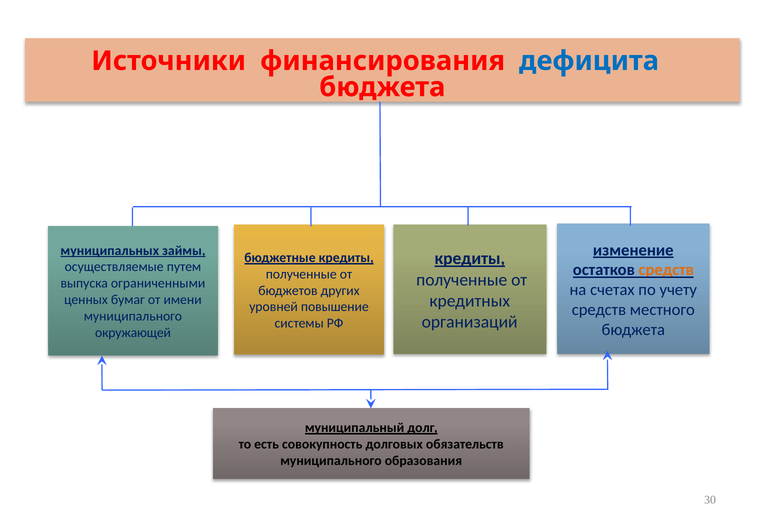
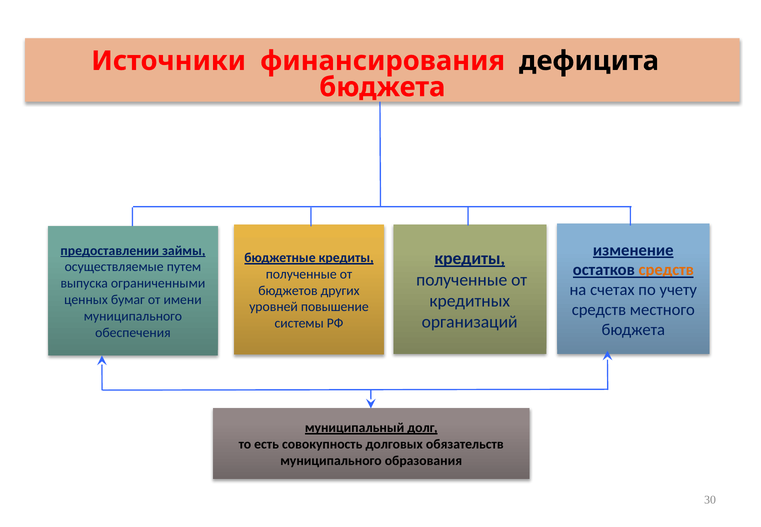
дефицита colour: blue -> black (589, 61)
муниципальных: муниципальных -> предоставлении (110, 250)
окружающей: окружающей -> обеспечения (133, 332)
